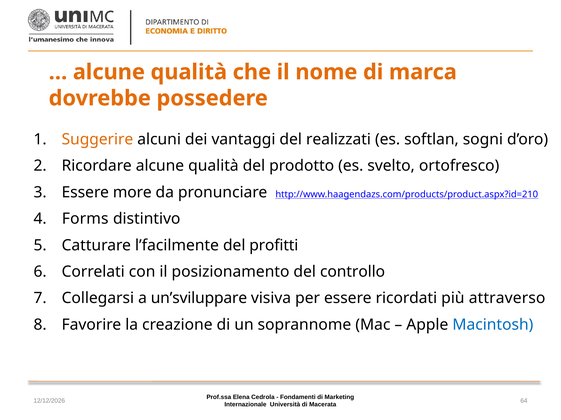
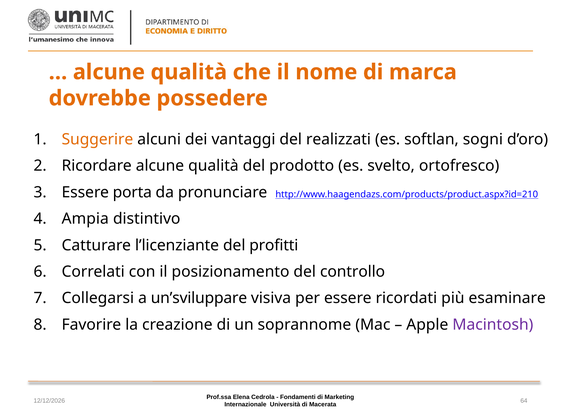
more: more -> porta (132, 193)
Forms: Forms -> Ampia (85, 219)
l’facilmente: l’facilmente -> l’licenziante (177, 246)
attraverso: attraverso -> esaminare (507, 299)
Macintosh colour: blue -> purple (493, 325)
